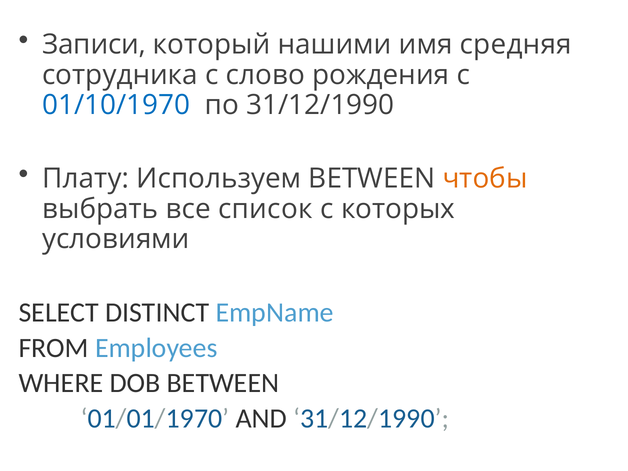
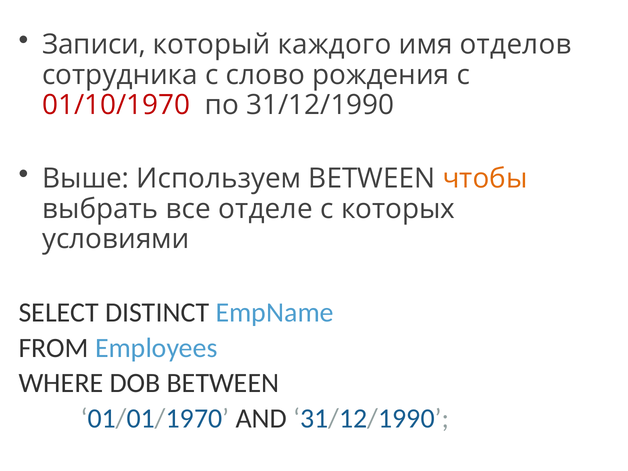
нашими: нашими -> каждого (335, 45)
средняя: средняя -> отделов (516, 45)
01/10/1970 colour: blue -> red (116, 105)
Плату: Плату -> Выше (86, 179)
список: список -> отделе (265, 209)
